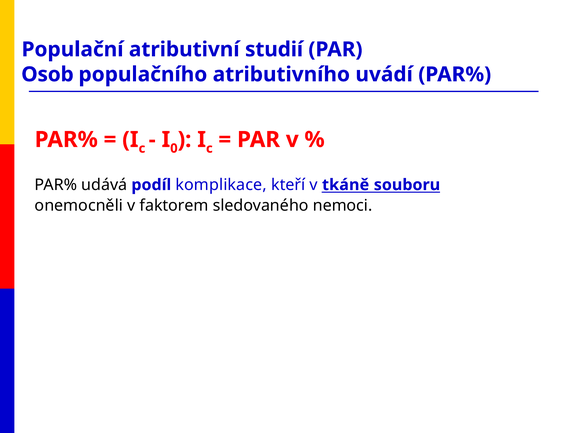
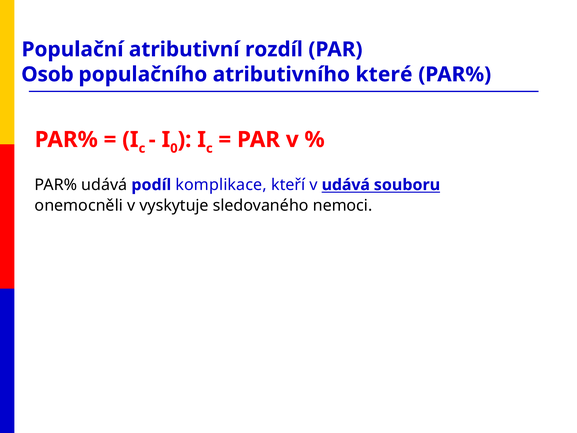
studií: studií -> rozdíl (274, 49)
uvádí: uvádí -> které (384, 74)
v tkáně: tkáně -> udává (346, 185)
faktorem: faktorem -> vyskytuje (174, 205)
